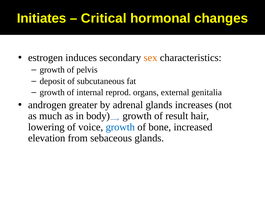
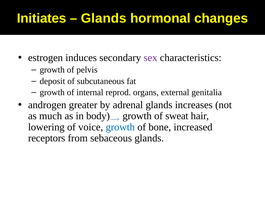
Critical: Critical -> Glands (104, 18)
sex colour: orange -> purple (150, 58)
result: result -> sweat (177, 116)
elevation: elevation -> receptors (47, 138)
